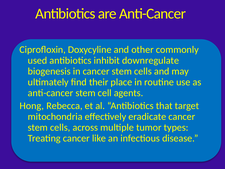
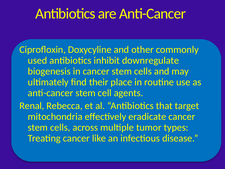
Hong: Hong -> Renal (32, 106)
